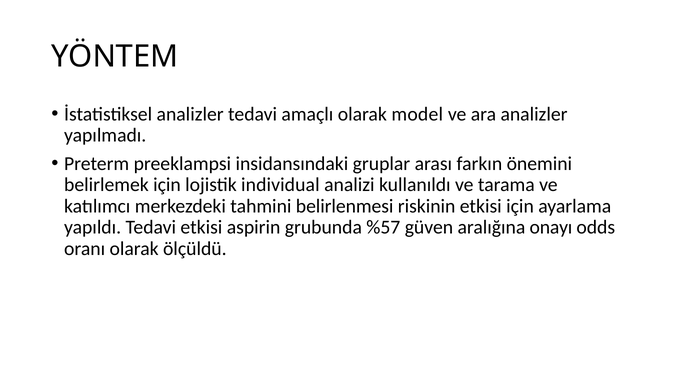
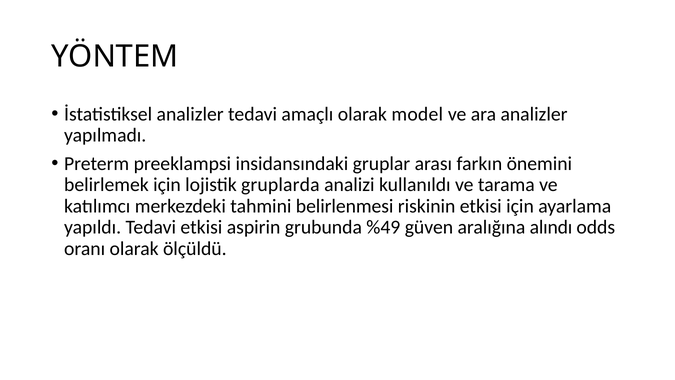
individual: individual -> gruplarda (280, 185)
%57: %57 -> %49 (383, 227)
onayı: onayı -> alındı (551, 227)
